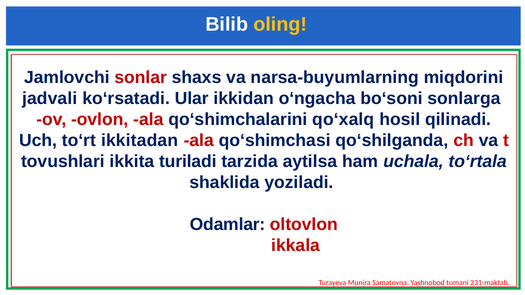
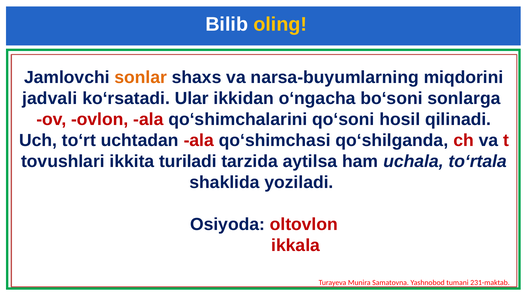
sonlar colour: red -> orange (141, 78)
qo‘xalq: qo‘xalq -> qo‘soni (343, 120)
ikkitadan: ikkitadan -> uchtadan (140, 141)
Odamlar: Odamlar -> Osiyoda (228, 225)
